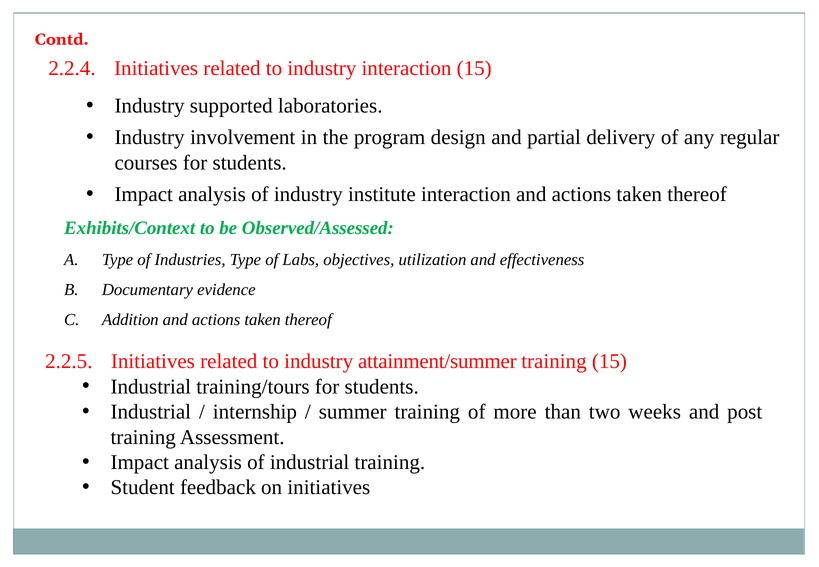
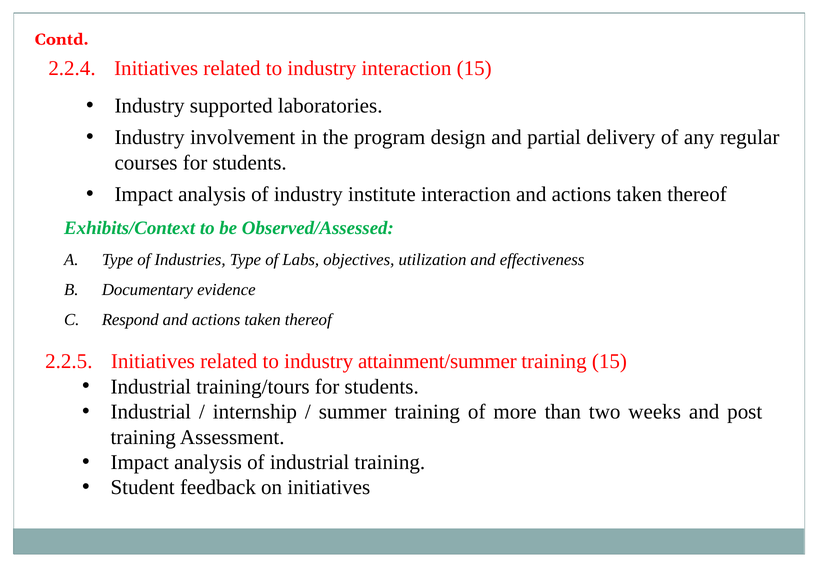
Addition: Addition -> Respond (130, 320)
